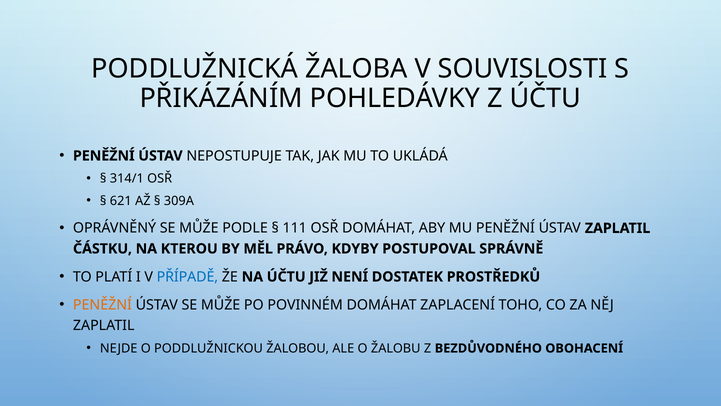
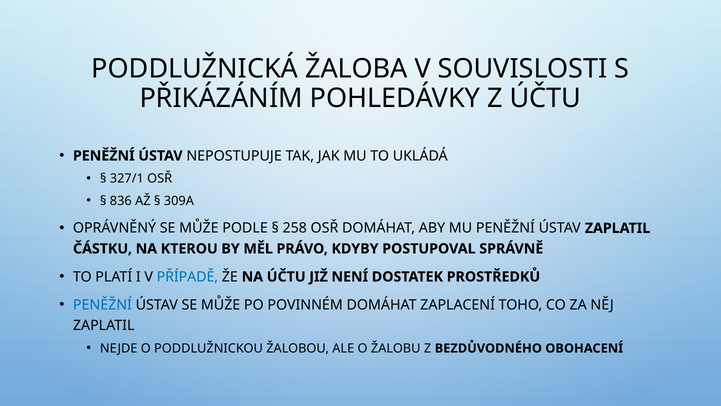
314/1: 314/1 -> 327/1 (127, 179)
621: 621 -> 836 (121, 201)
111: 111 -> 258 (295, 228)
PENĚŽNÍ colour: orange -> blue (102, 305)
